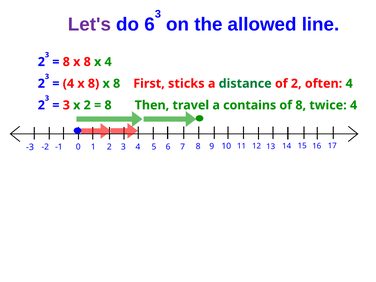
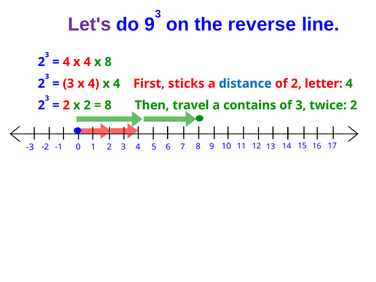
do 6: 6 -> 9 (150, 24)
allowed: allowed -> reverse (262, 24)
8: 8 -> 4 (66, 62)
8: 8 -> 4 (87, 62)
x 4: 4 -> 8 (108, 62)
4: 4 -> 3 (68, 84)
8: 8 -> 4 (94, 84)
8: 8 -> 4 (117, 84)
distance colour: green -> blue (245, 84)
often: often -> letter (324, 84)
3: 3 -> 2 (66, 105)
of 8: 8 -> 3 (301, 105)
twice 4: 4 -> 2 (354, 105)
